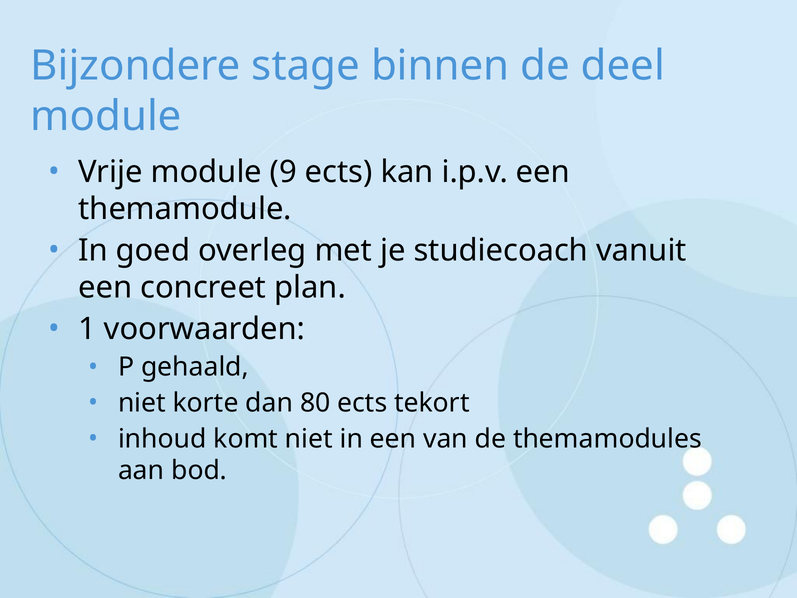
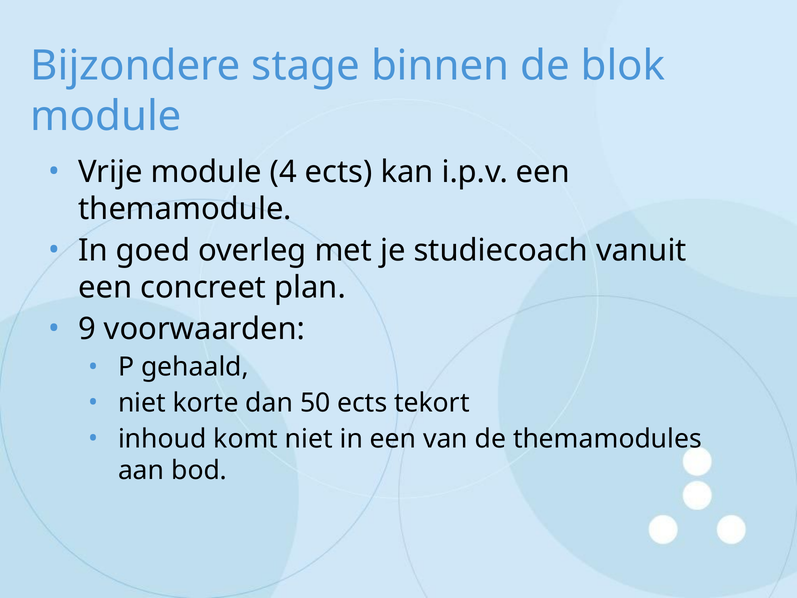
deel: deel -> blok (623, 66)
9: 9 -> 4 (283, 172)
1: 1 -> 9 (87, 329)
80: 80 -> 50 (315, 403)
